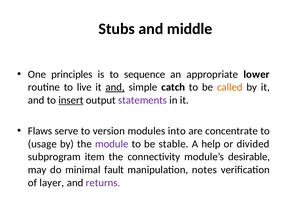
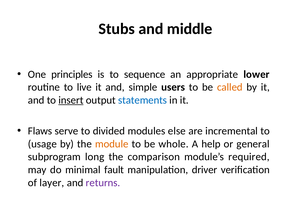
and underline: present -> none (115, 87)
catch: catch -> users (173, 87)
statements colour: purple -> blue (143, 100)
version: version -> divided (109, 131)
into: into -> else (177, 131)
concentrate: concentrate -> incremental (232, 131)
module colour: purple -> orange (112, 144)
stable: stable -> whole (174, 144)
divided: divided -> general (253, 144)
item: item -> long (95, 157)
connectivity: connectivity -> comparison (154, 157)
desirable: desirable -> required (249, 157)
notes: notes -> driver (205, 170)
